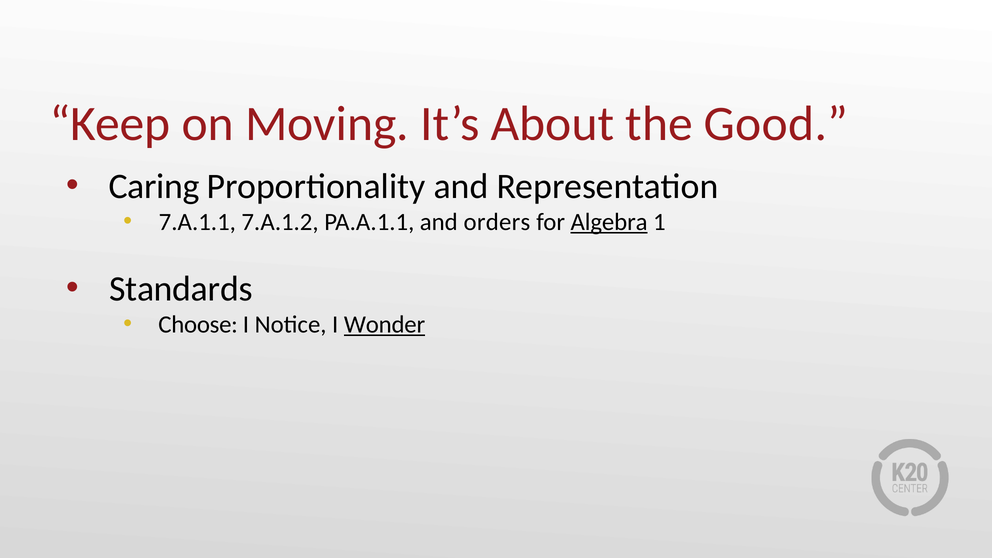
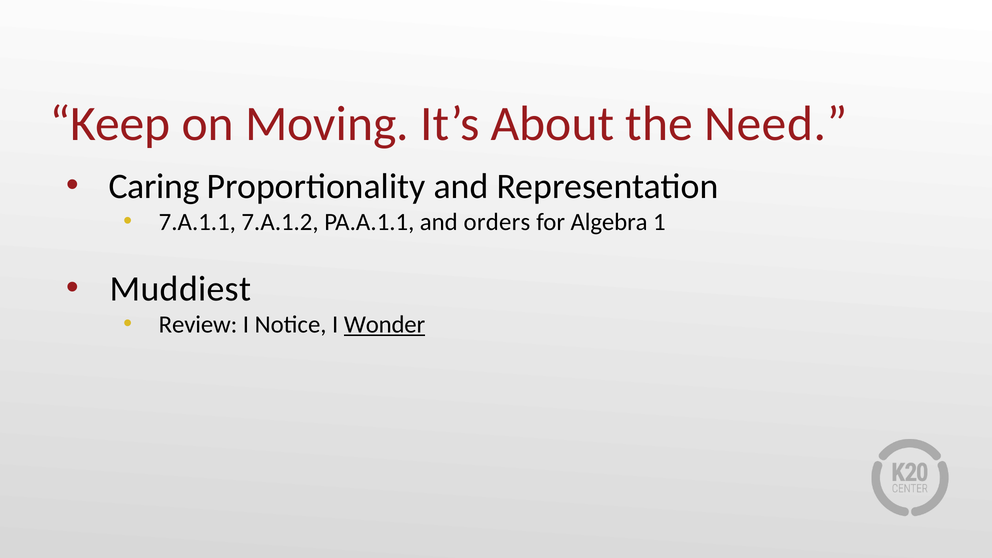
Good: Good -> Need (776, 124)
Algebra underline: present -> none (609, 222)
Standards: Standards -> Muddiest (181, 289)
Choose: Choose -> Review (198, 324)
